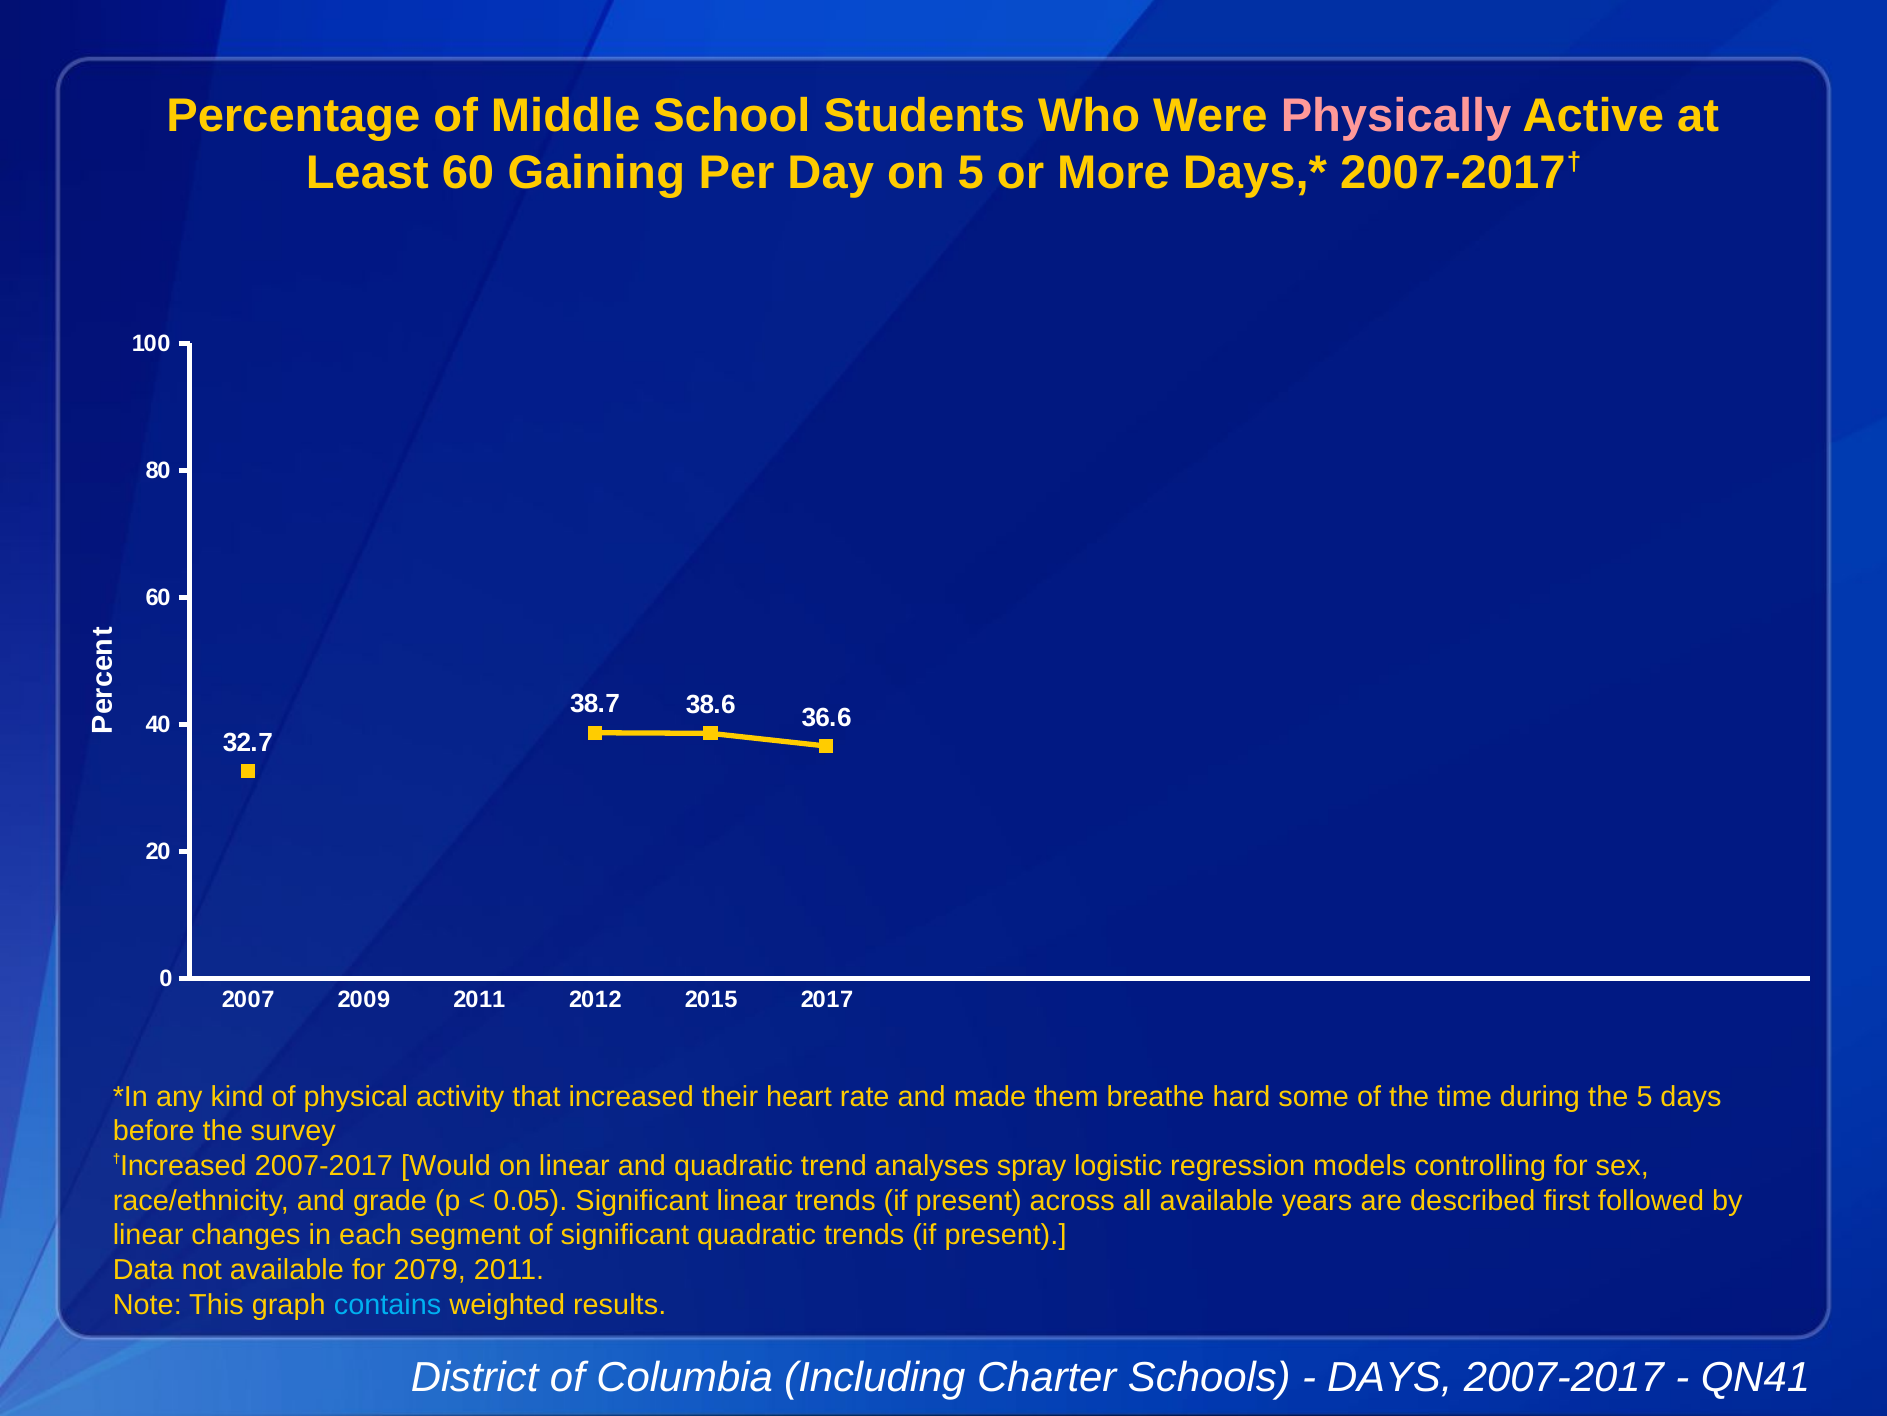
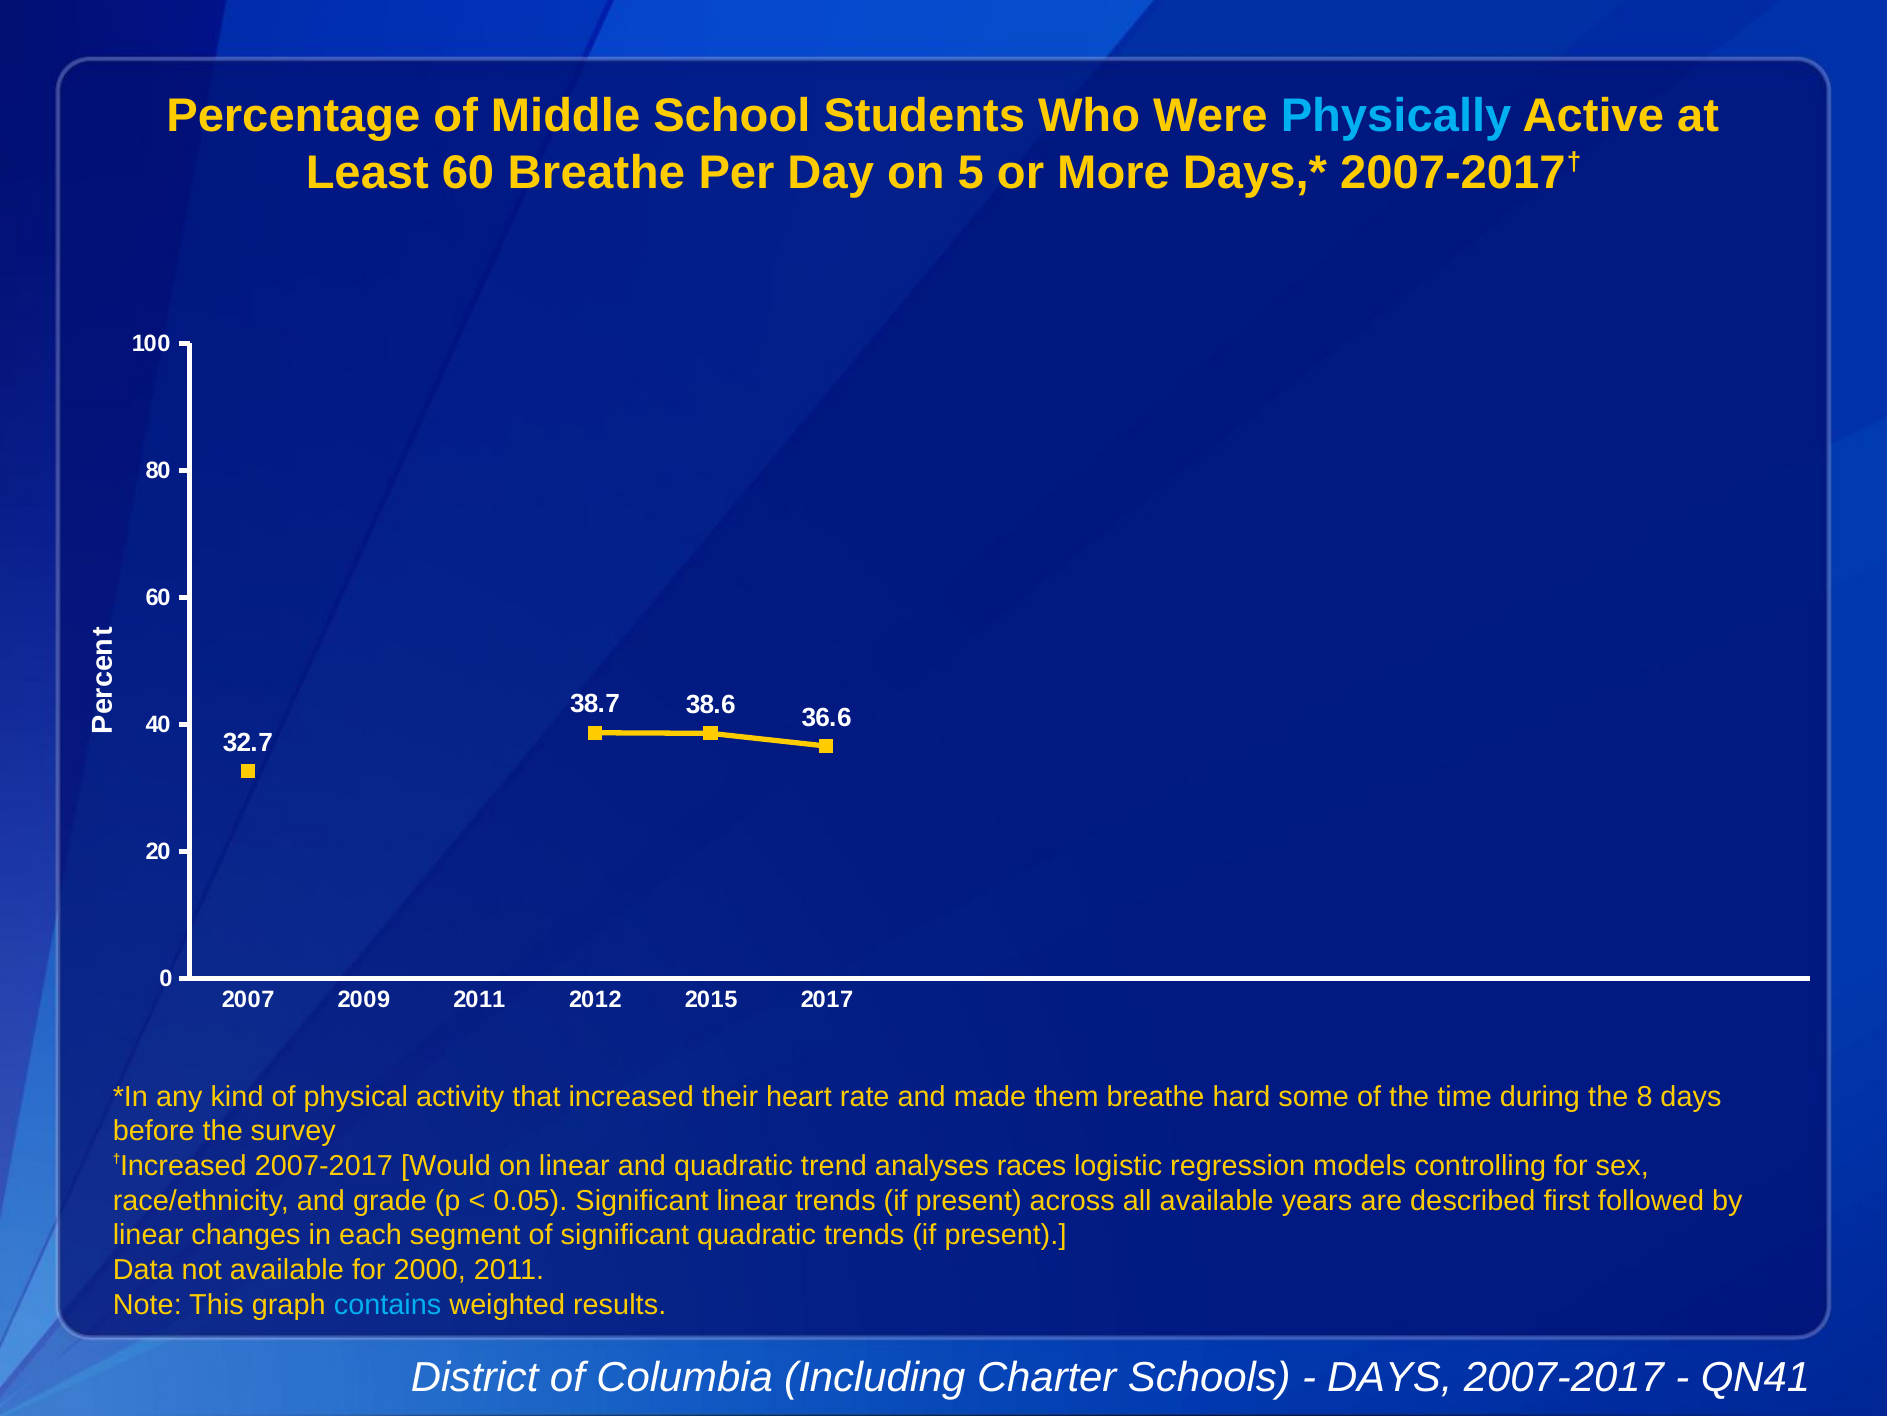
Physically colour: pink -> light blue (1396, 116)
60 Gaining: Gaining -> Breathe (596, 173)
the 5: 5 -> 8 (1645, 1096)
spray: spray -> races (1032, 1165)
2079: 2079 -> 2000 (430, 1269)
